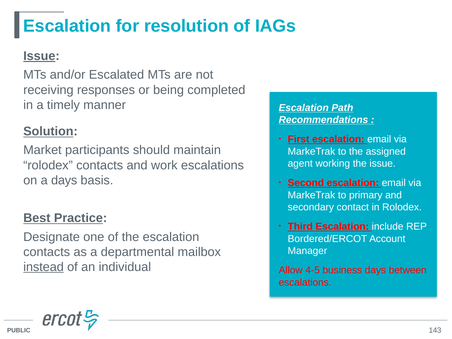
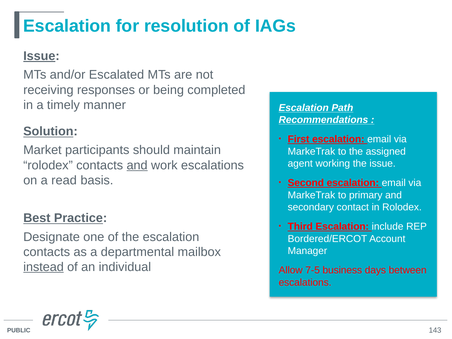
and underline: none -> present (137, 165)
a days: days -> read (64, 180)
4-5: 4-5 -> 7-5 (313, 270)
